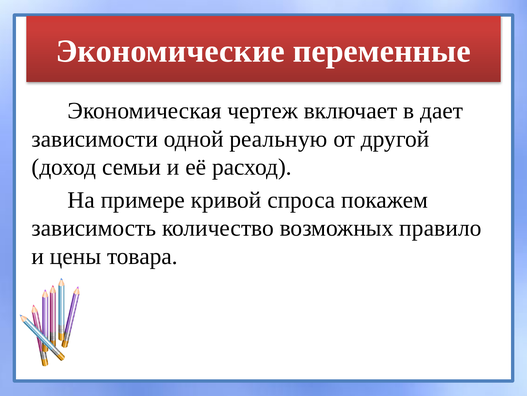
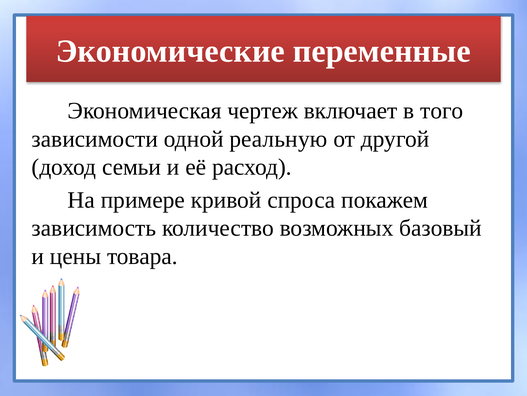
дает: дает -> того (442, 111)
правило: правило -> базовый (441, 228)
